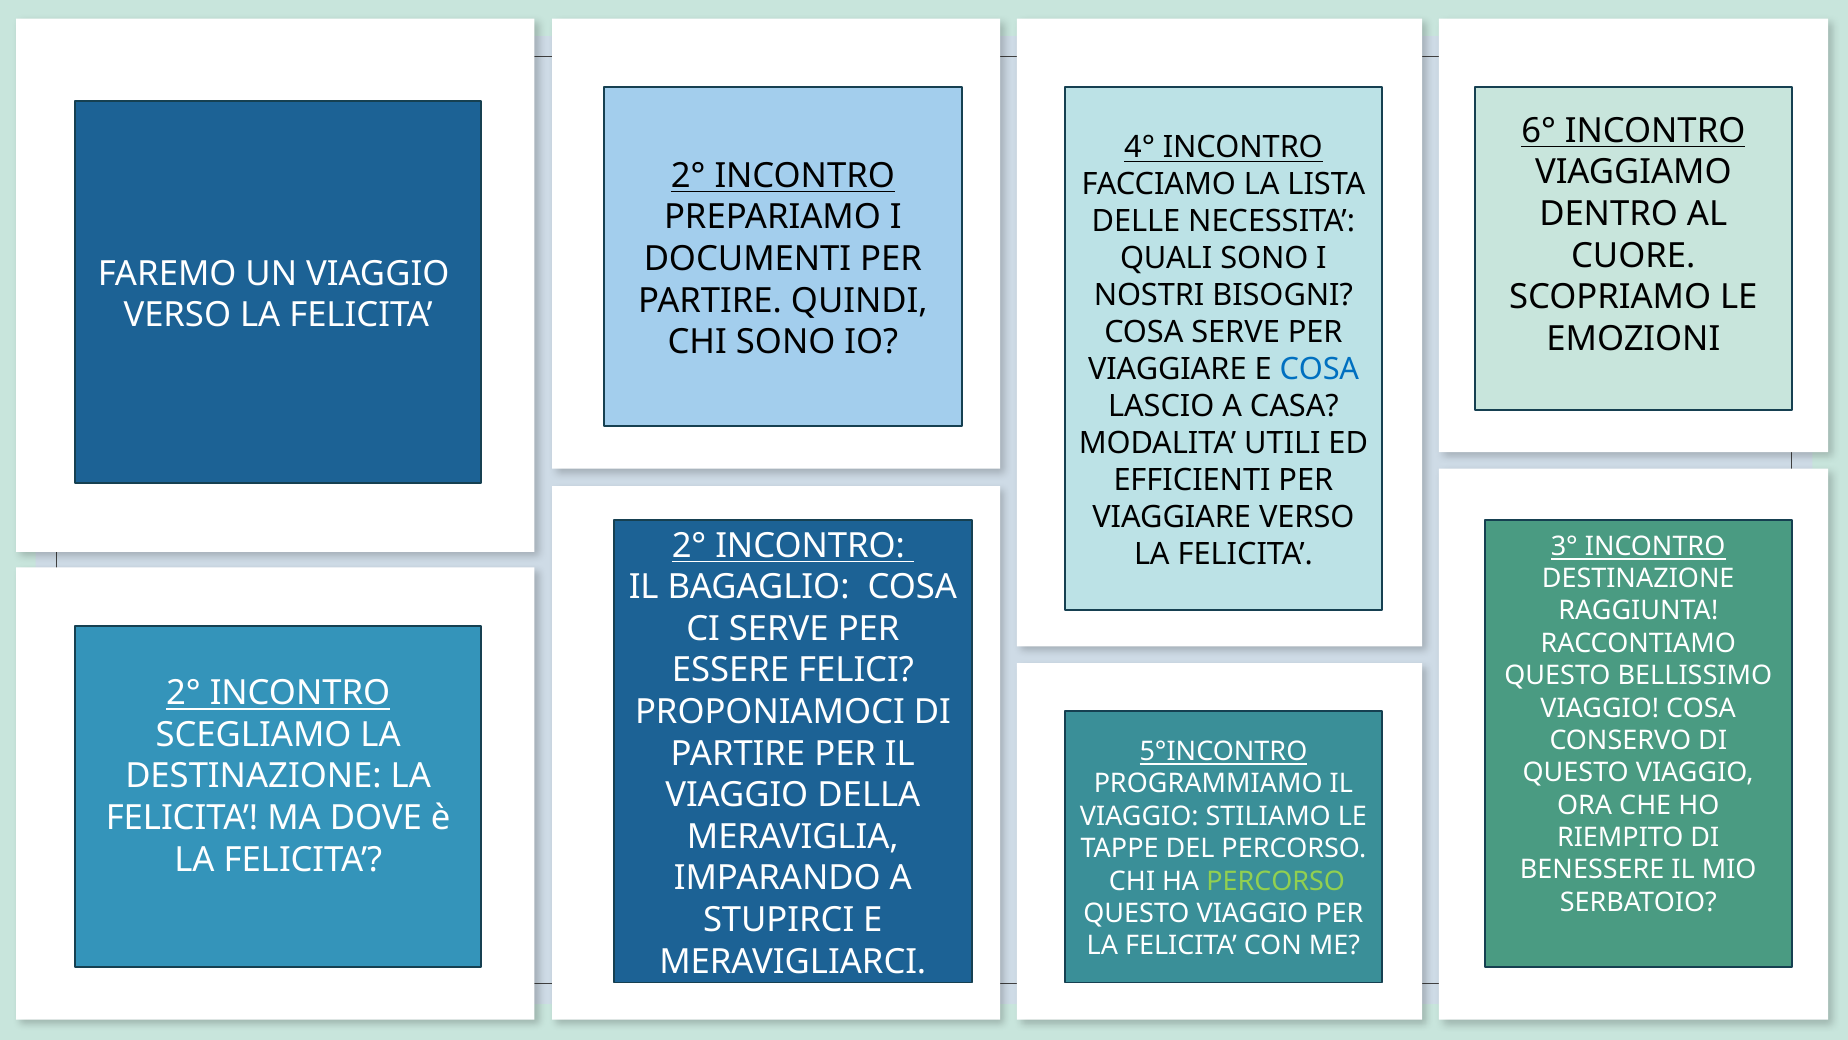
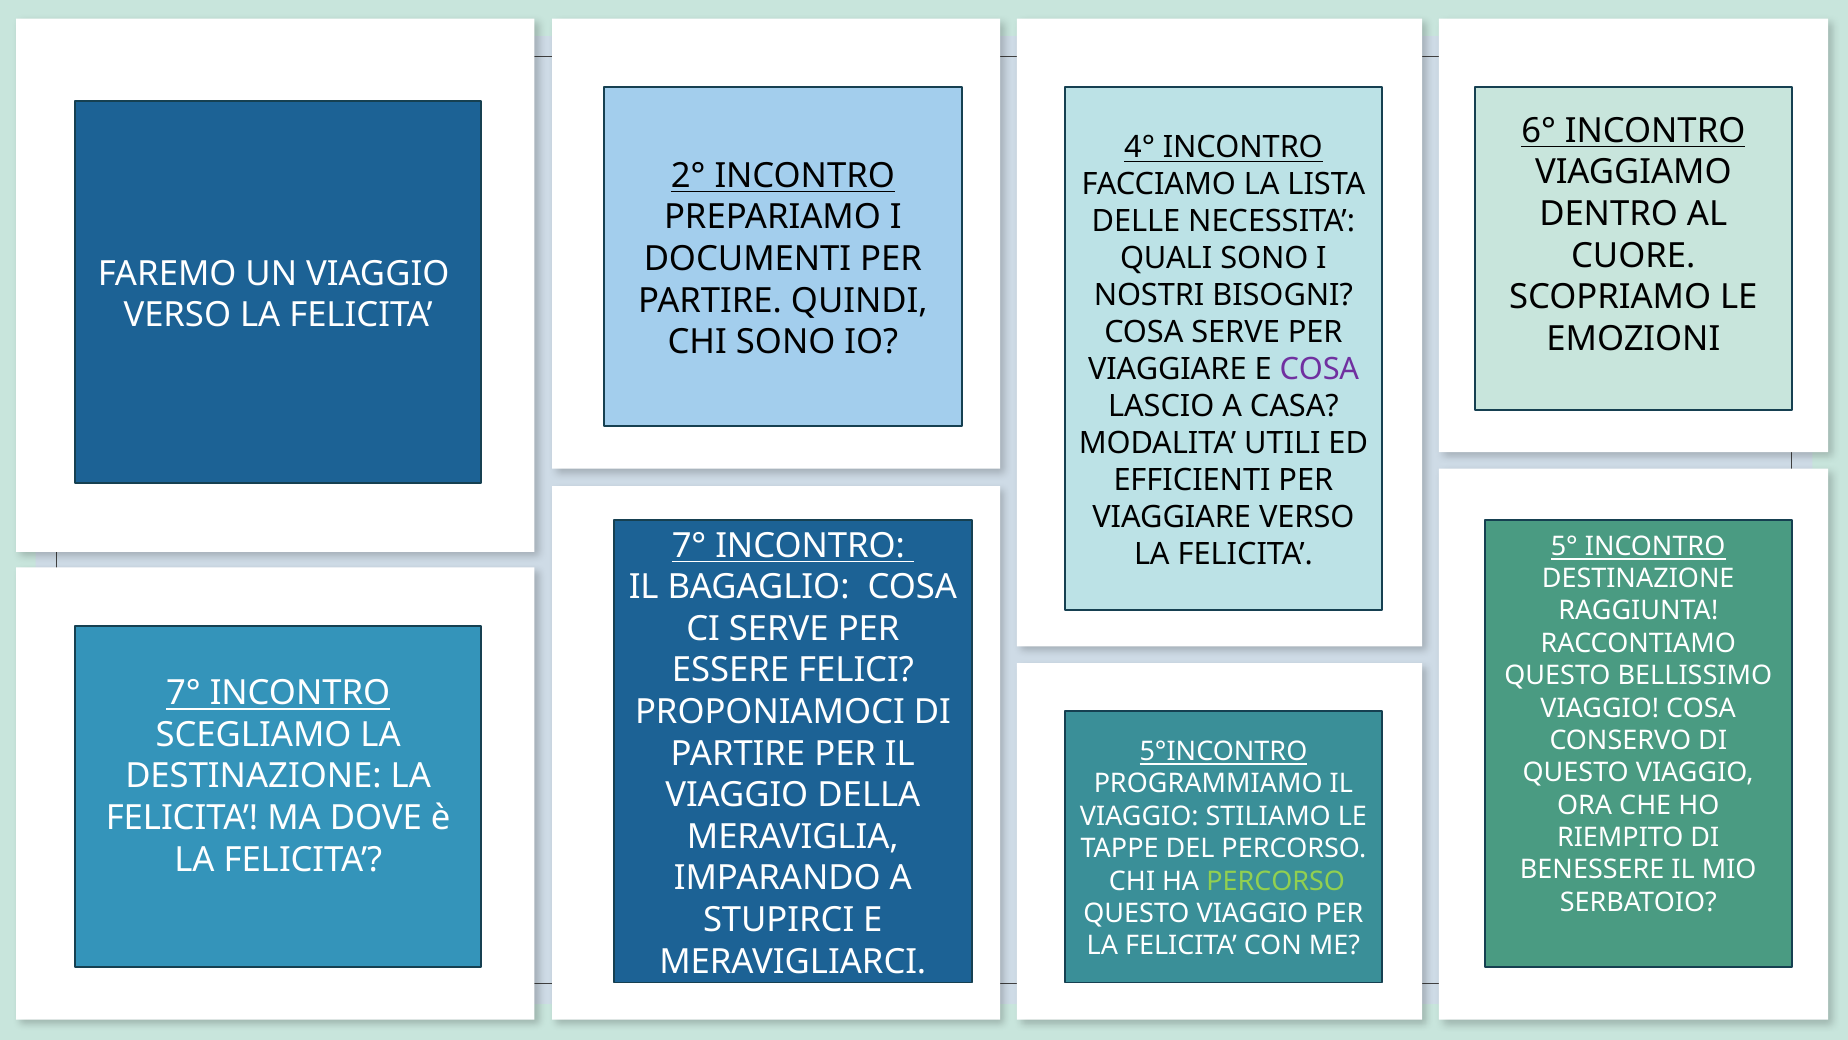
COSA colour: blue -> purple (1319, 369)
2°: 2° -> 7° (689, 545)
3°: 3° -> 5° (1564, 546)
2°: 2° -> 7° (183, 693)
